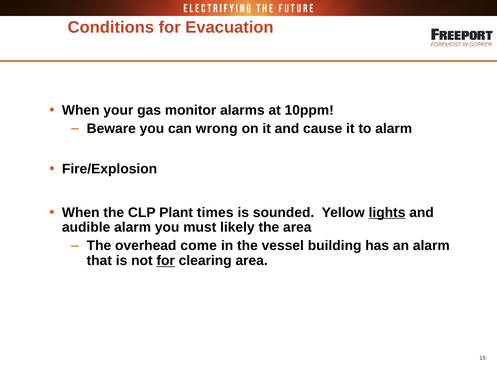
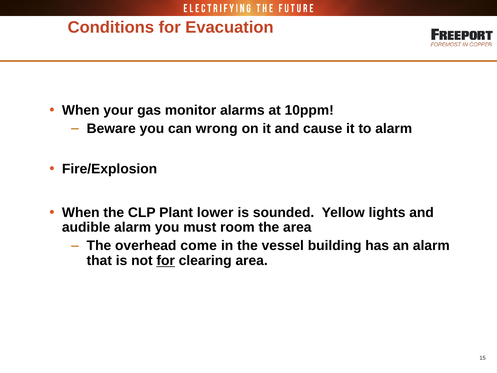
times: times -> lower (215, 212)
lights underline: present -> none (387, 212)
likely: likely -> room (237, 227)
